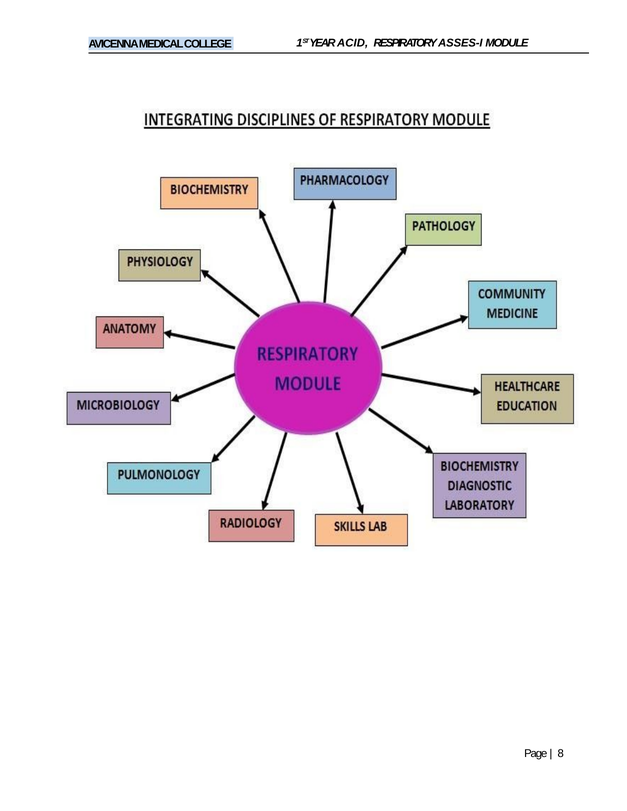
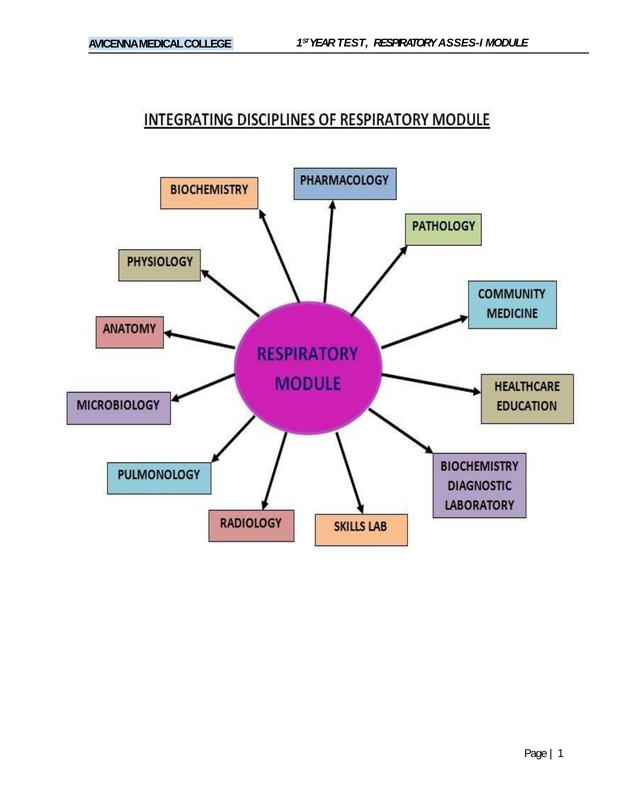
ACID: ACID -> TEST (353, 43)
8: 8 -> 1 (561, 754)
